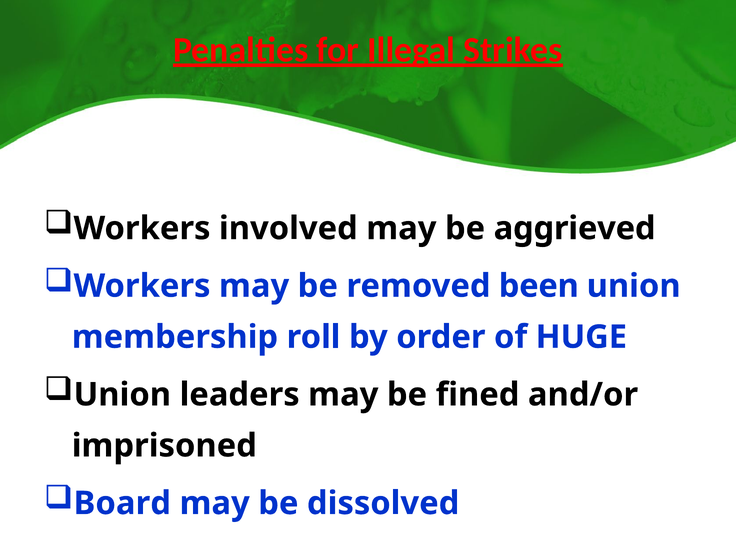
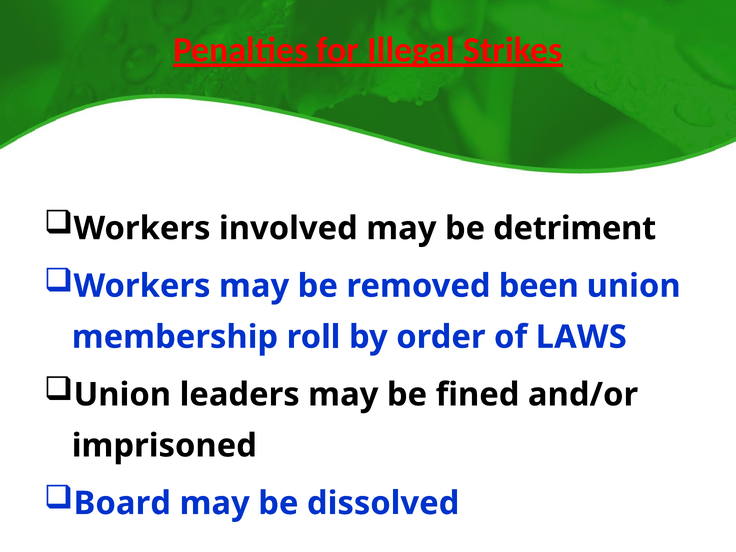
aggrieved: aggrieved -> detriment (575, 228)
HUGE: HUGE -> LAWS (581, 337)
